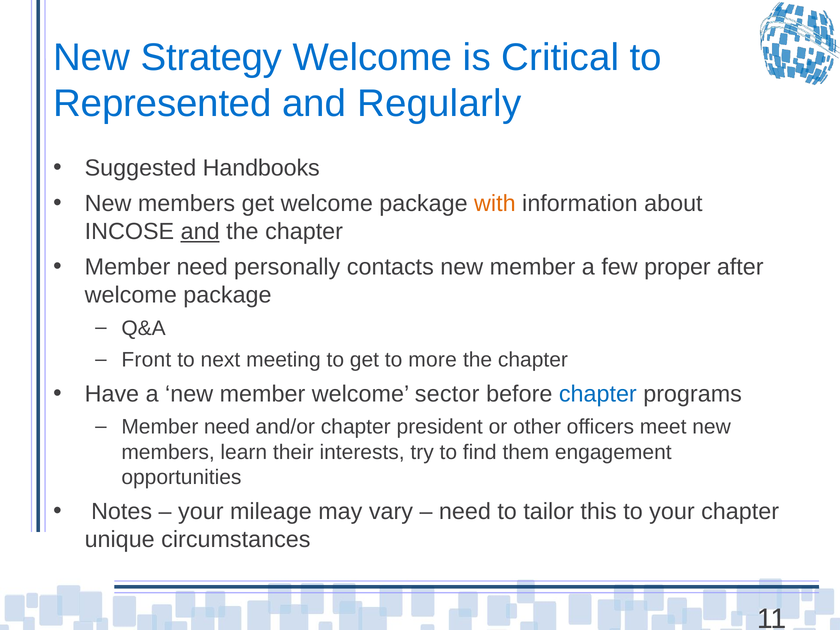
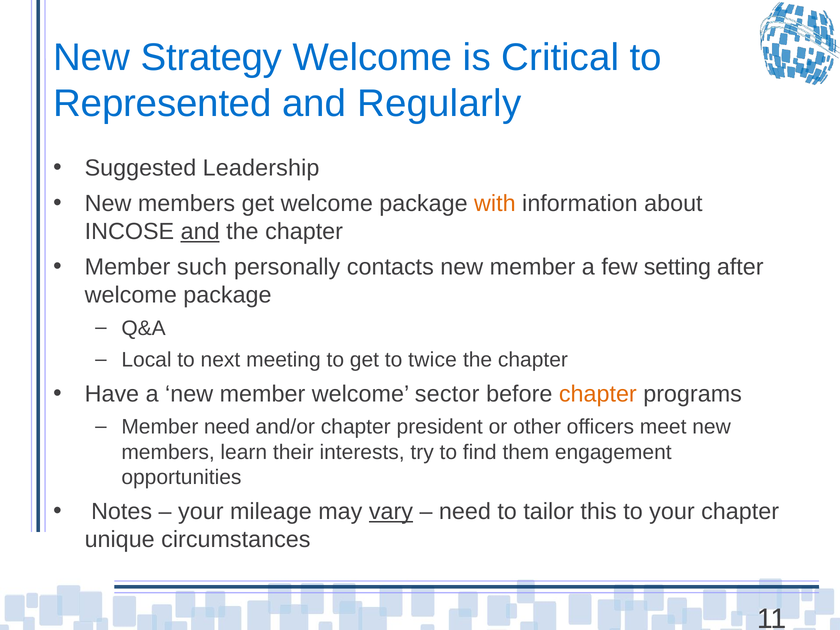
Handbooks: Handbooks -> Leadership (261, 168)
need: need -> such (202, 267)
proper: proper -> setting (677, 267)
Front: Front -> Local (146, 360)
more: more -> twice (433, 360)
chapter colour: blue -> orange (598, 394)
vary underline: none -> present (391, 512)
